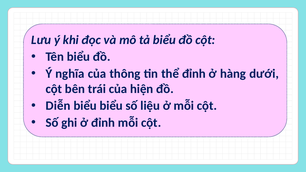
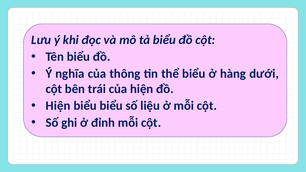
thể đỉnh: đỉnh -> biểu (194, 74)
Diễn: Diễn -> Hiện (58, 106)
